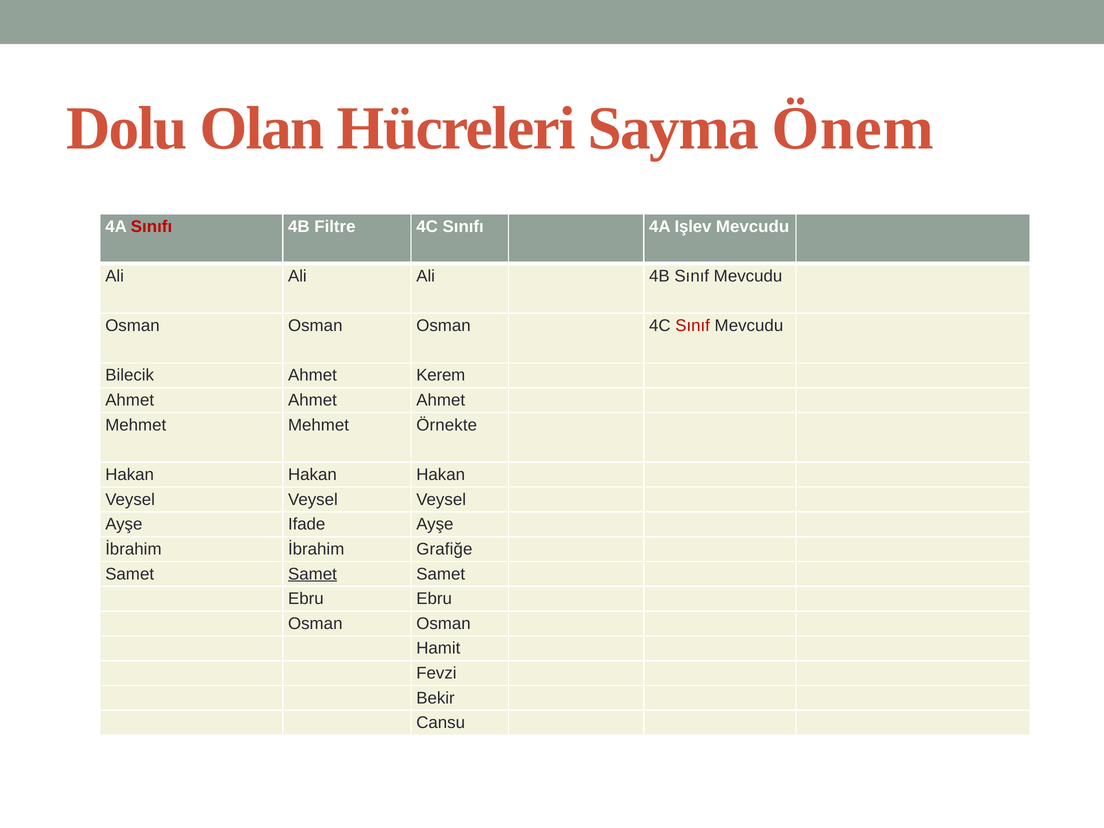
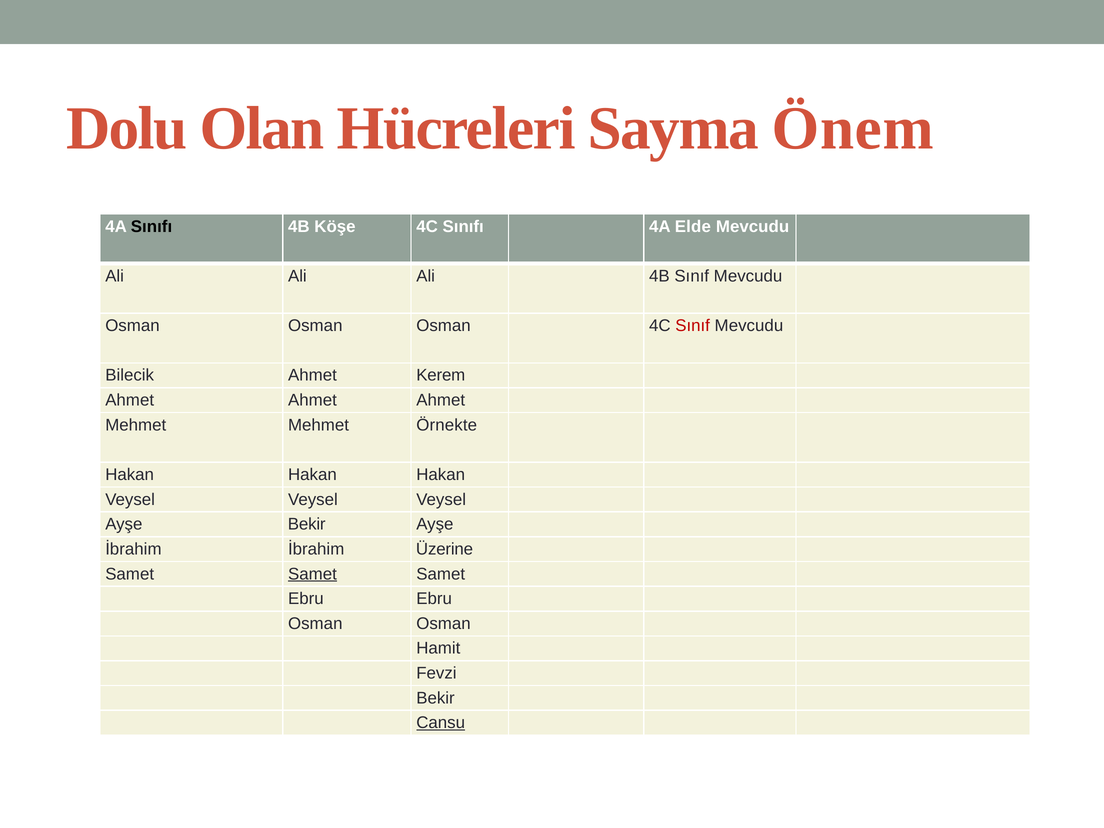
Sınıfı colour: red -> black (152, 226)
Filtre: Filtre -> Köşe (335, 226)
Işlev: Işlev -> Elde (693, 226)
Ayşe Ifade: Ifade -> Bekir (307, 524)
Grafiğe: Grafiğe -> Üzerine (445, 549)
Cansu underline: none -> present (441, 723)
